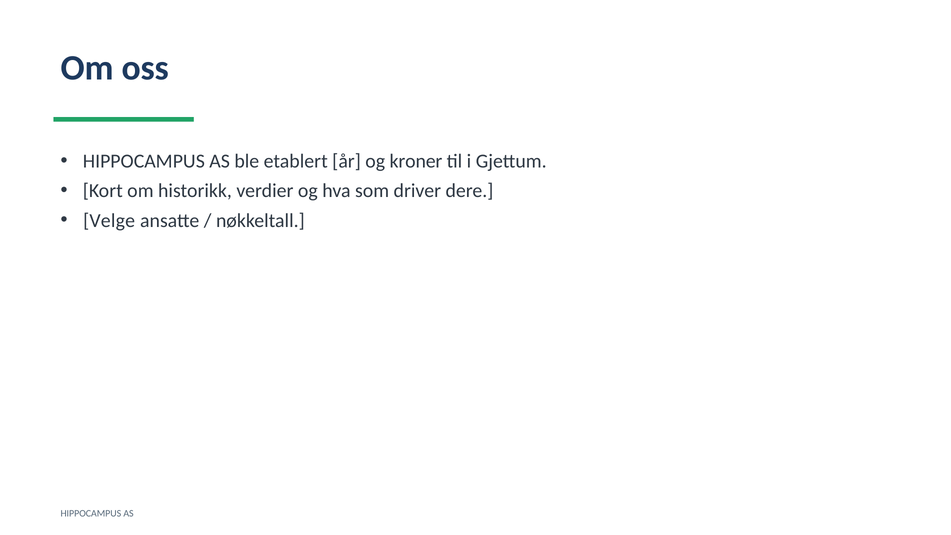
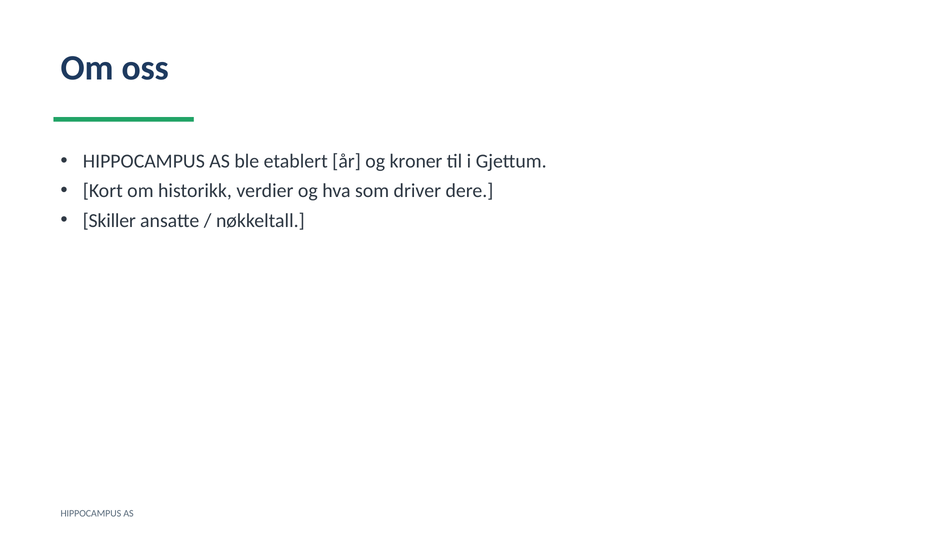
Velge: Velge -> Skiller (109, 221)
